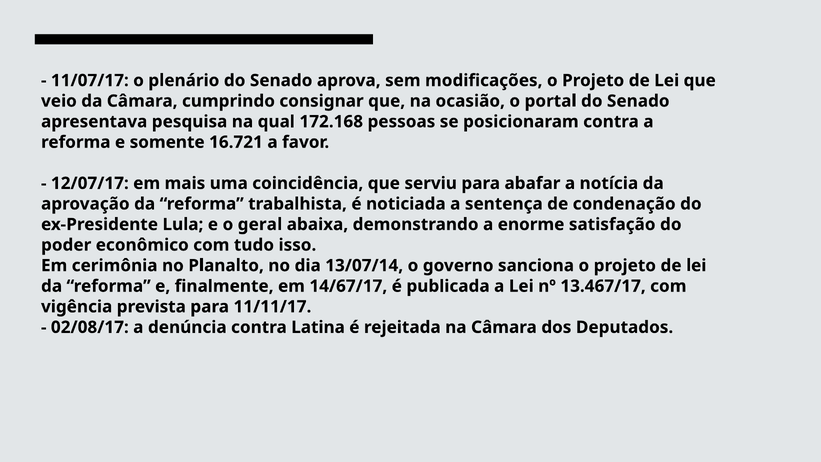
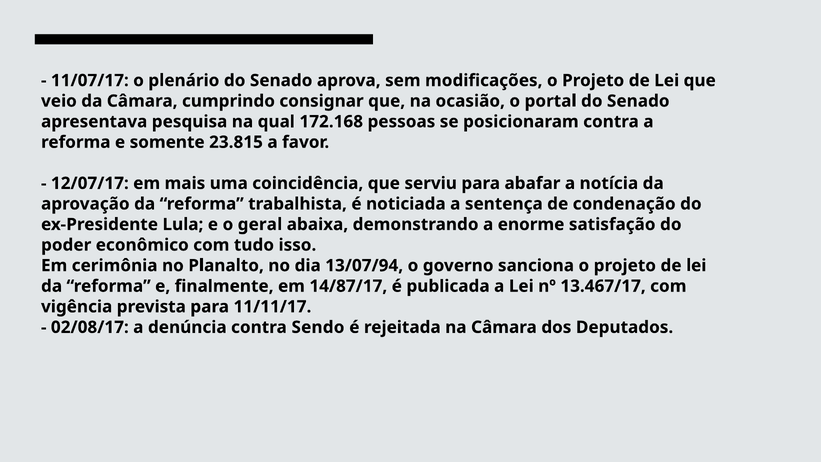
16.721: 16.721 -> 23.815 (236, 142)
13/07/14: 13/07/14 -> 13/07/94 (364, 265)
14/67/17: 14/67/17 -> 14/87/17 (348, 286)
Latina: Latina -> Sendo (318, 327)
